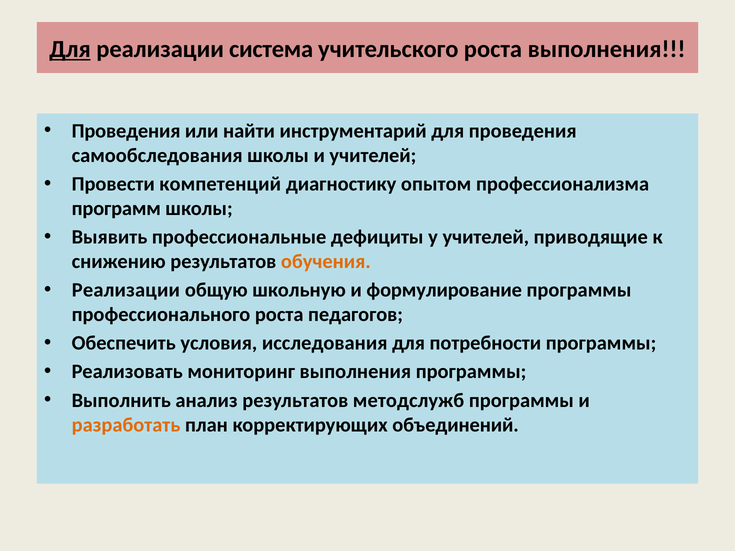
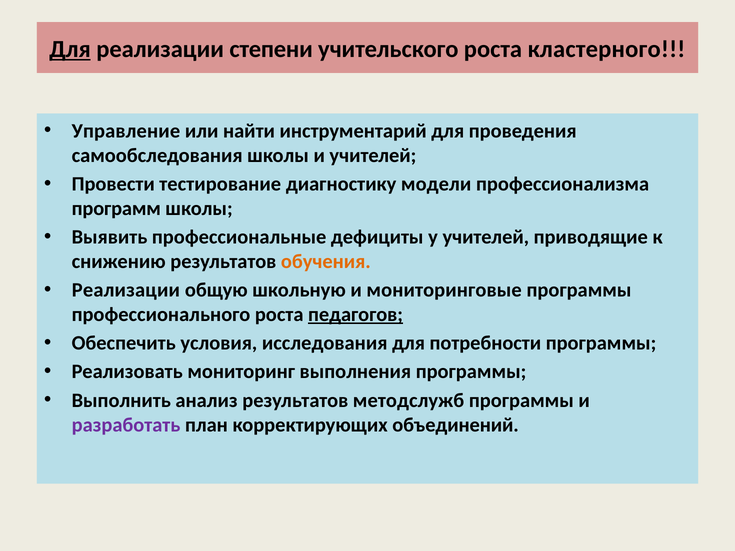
система: система -> степени (271, 49)
роста выполнения: выполнения -> кластерного (606, 49)
Проведения: Проведения -> Управление (126, 131)
компетенций: компетенций -> тестирование (220, 184)
опытом: опытом -> модели (436, 184)
формулирование: формулирование -> мониторинговые (444, 290)
педагогов underline: none -> present (355, 315)
разработать colour: orange -> purple (126, 425)
